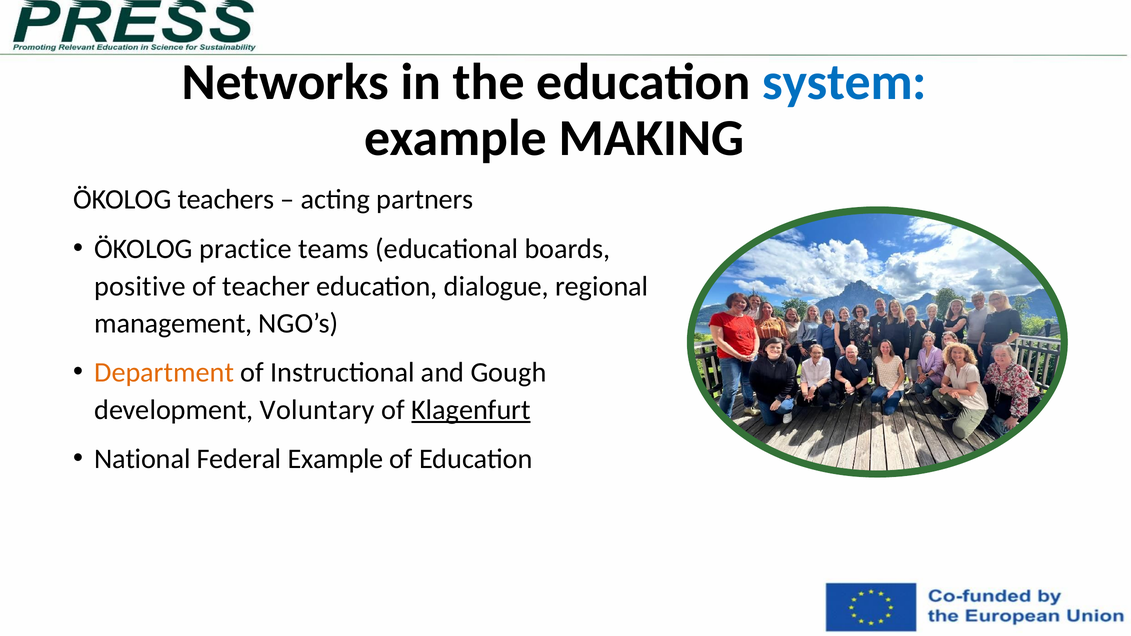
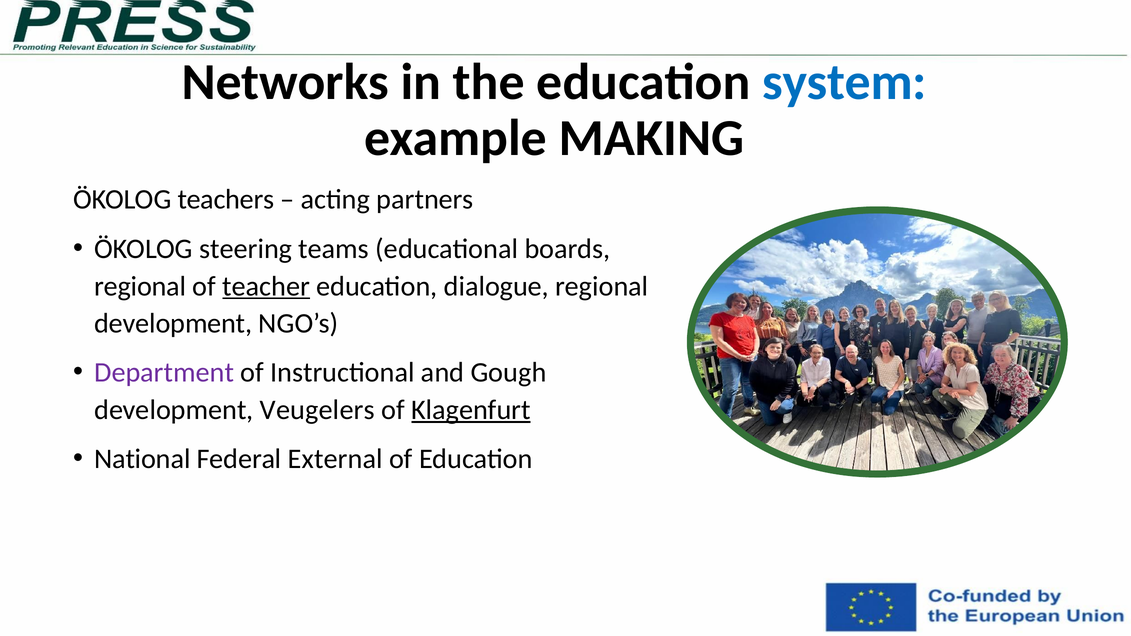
practice: practice -> steering (246, 249)
positive: positive -> regional (140, 286)
teacher underline: none -> present (266, 286)
management: management -> development (173, 324)
Department colour: orange -> purple (164, 373)
Voluntary: Voluntary -> Veugelers (317, 410)
Federal Example: Example -> External (335, 459)
